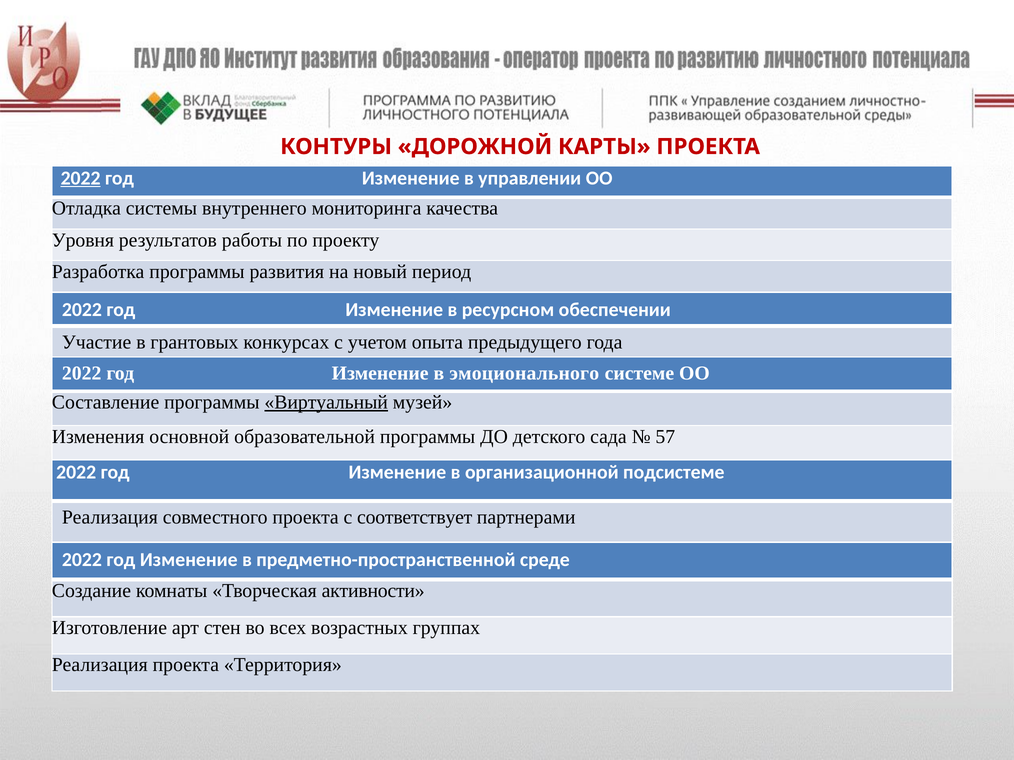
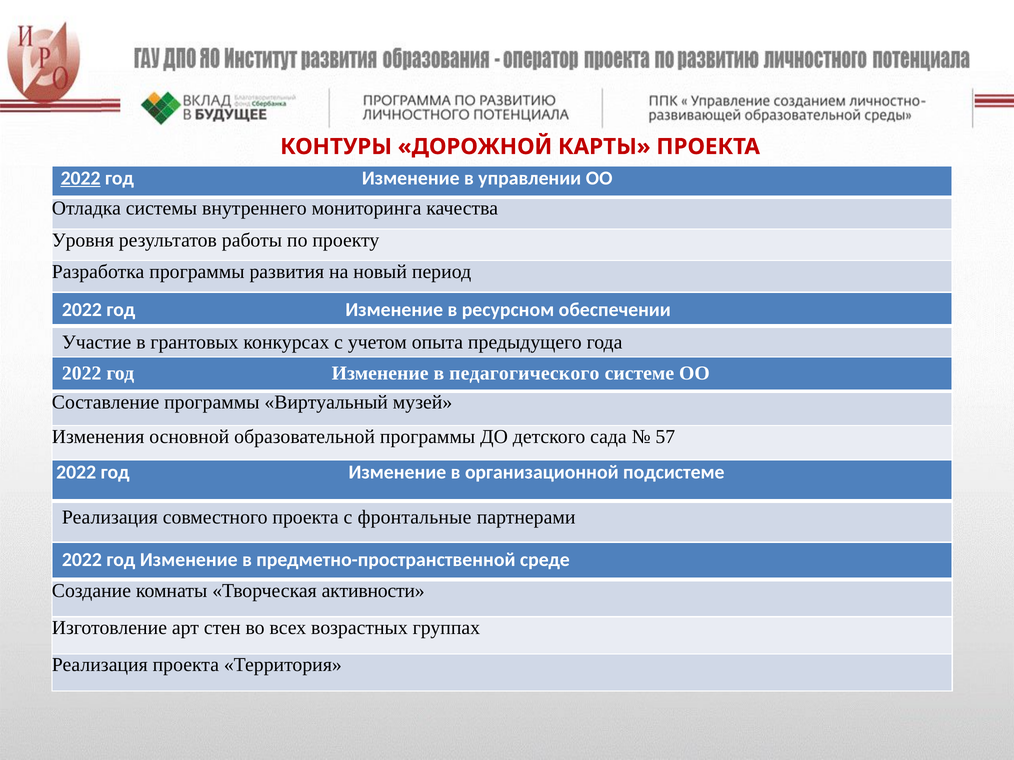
эмоционального: эмоционального -> педагогического (524, 373)
Виртуальный underline: present -> none (326, 403)
соответствует: соответствует -> фронтальные (415, 517)
